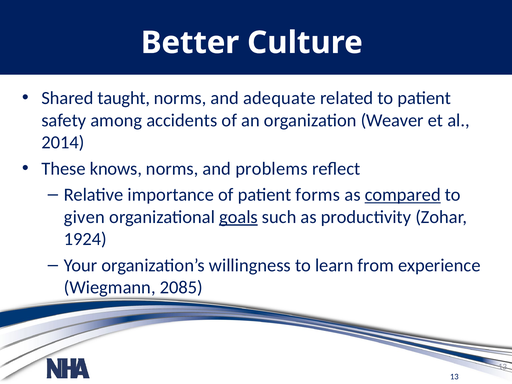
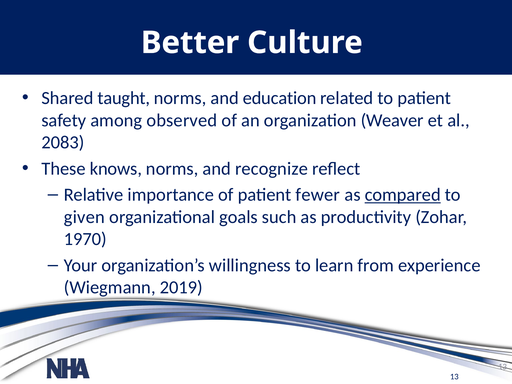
adequate: adequate -> education (280, 98)
accidents: accidents -> observed (182, 120)
2014: 2014 -> 2083 (63, 143)
problems: problems -> recognize (272, 169)
forms: forms -> fewer (318, 195)
goals underline: present -> none (238, 217)
1924: 1924 -> 1970 (85, 239)
2085: 2085 -> 2019 (181, 288)
